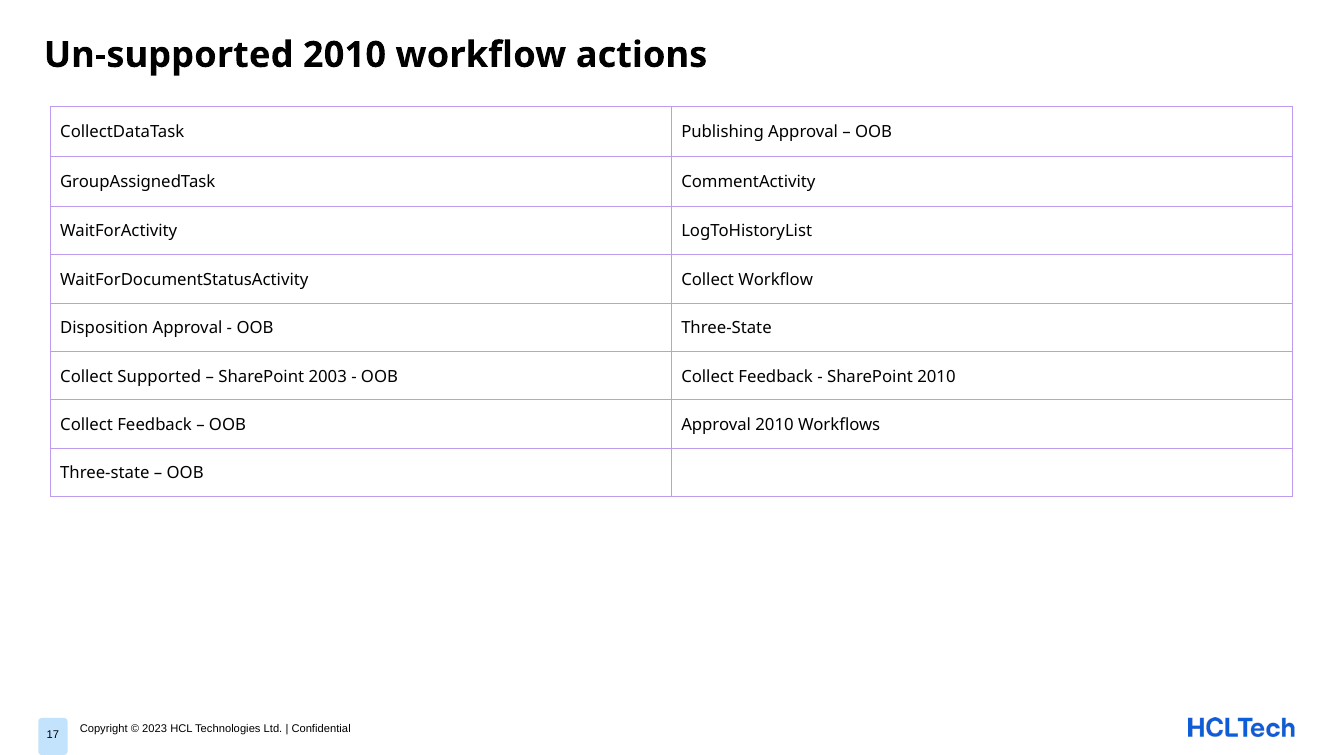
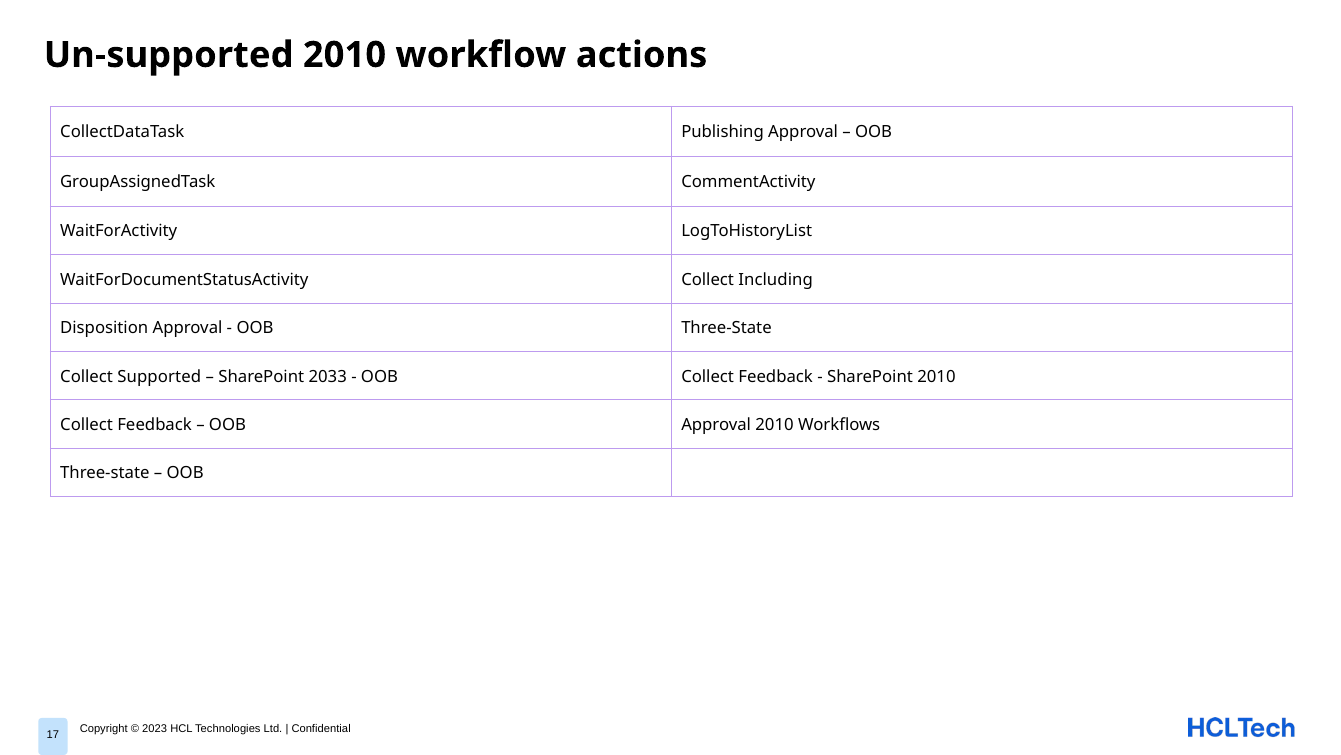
Collect Workflow: Workflow -> Including (776, 279)
2003: 2003 -> 2033 (328, 376)
